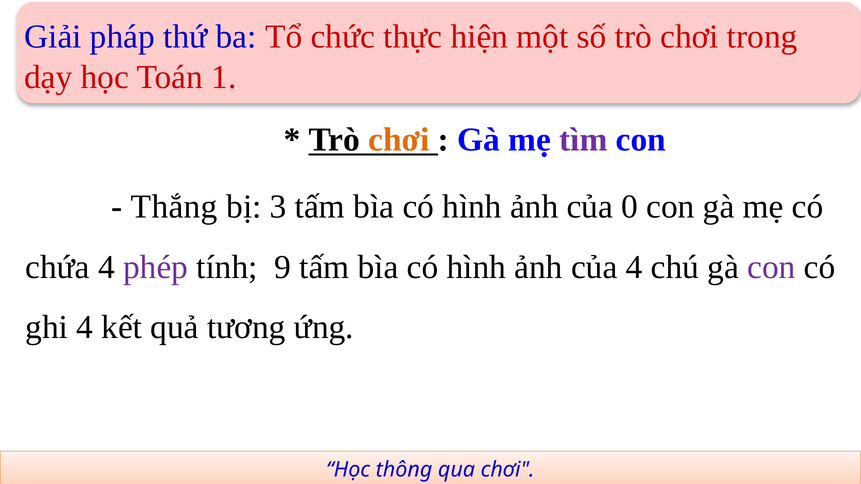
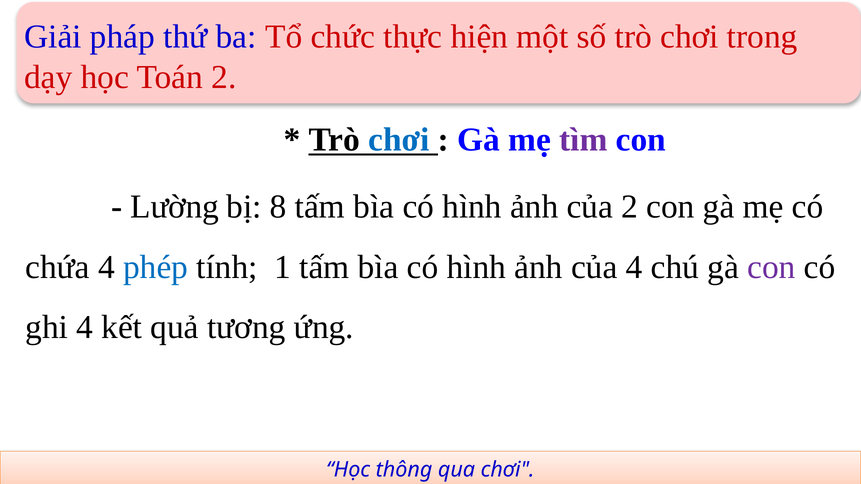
Toán 1: 1 -> 2 (224, 77)
chơi colour: orange -> blue (399, 140)
Thắng: Thắng -> Lường (175, 207)
3: 3 -> 8 (278, 207)
của 0: 0 -> 2 (630, 207)
phép colour: purple -> blue (156, 267)
9: 9 -> 1 (283, 267)
